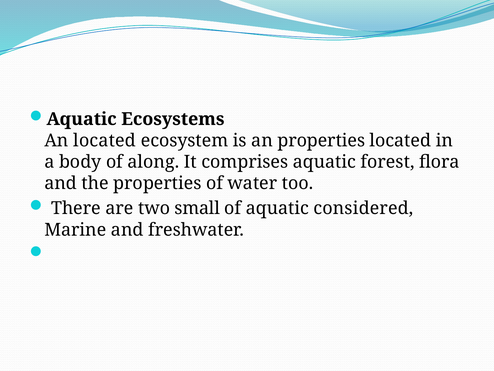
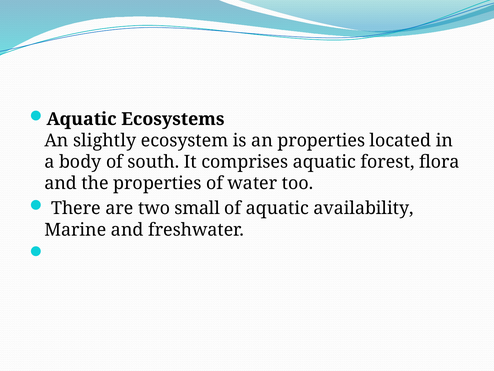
An located: located -> slightly (105, 140)
along: along -> south (153, 162)
considered: considered -> availability (364, 208)
